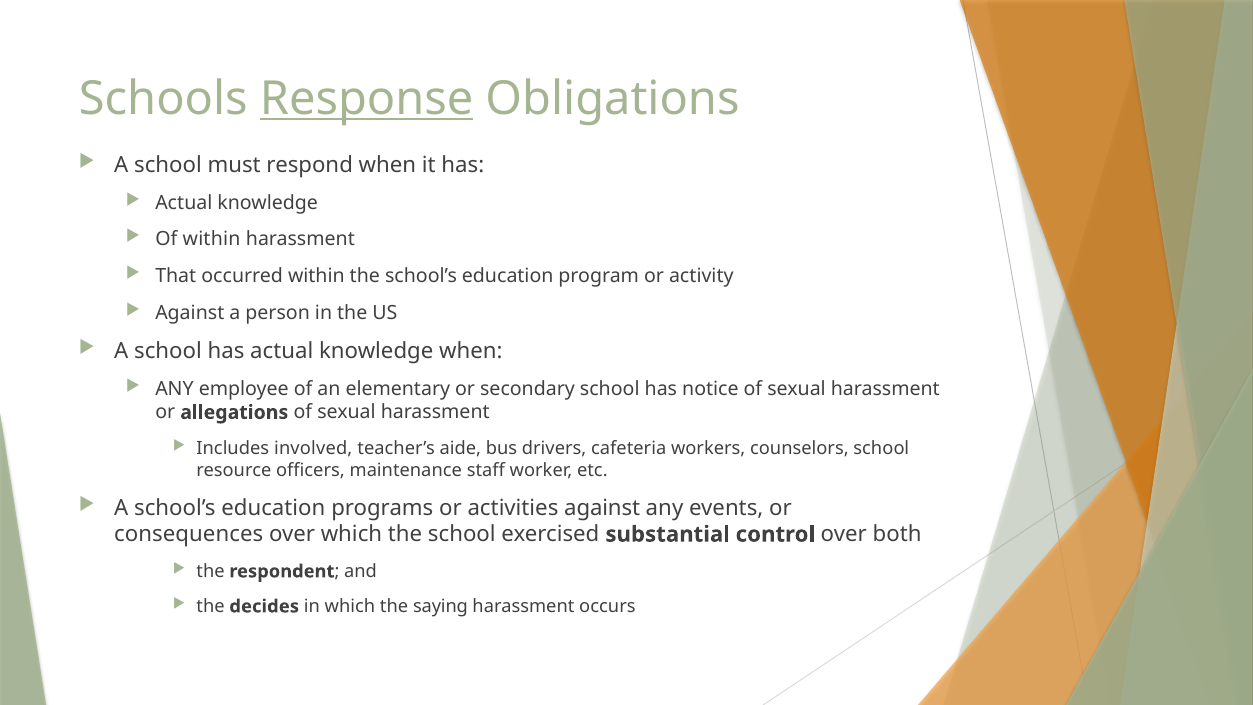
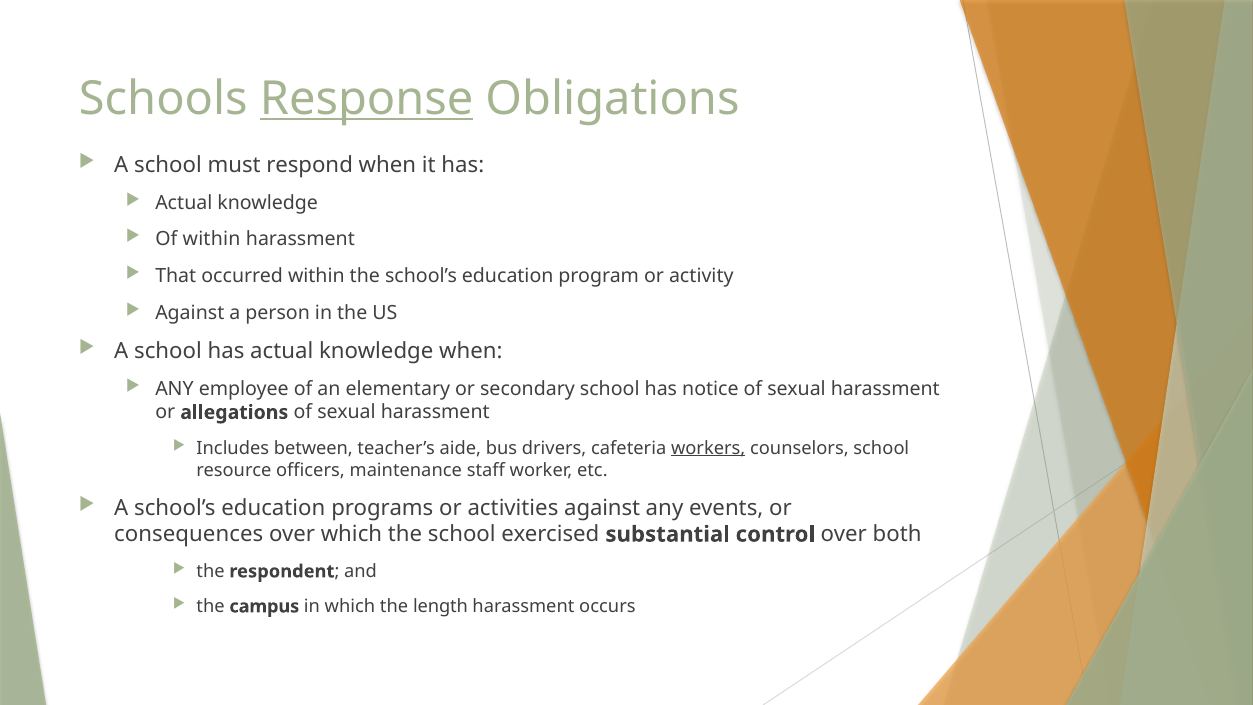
involved: involved -> between (313, 448)
workers underline: none -> present (708, 448)
decides: decides -> campus (264, 606)
saying: saying -> length (440, 606)
